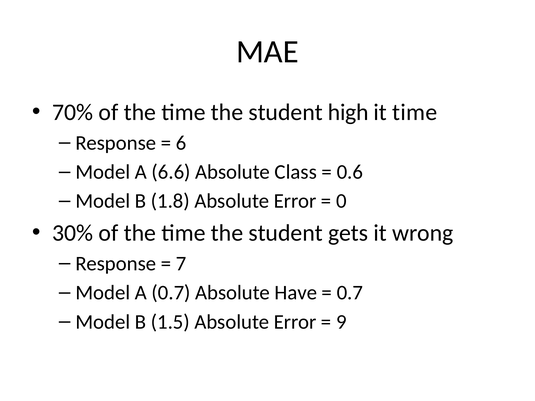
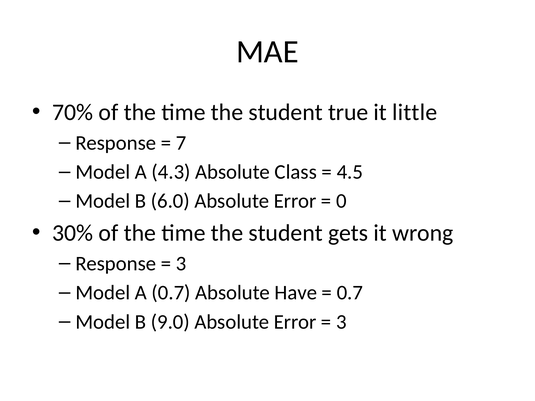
high: high -> true (348, 112)
it time: time -> little (415, 112)
6: 6 -> 7 (181, 143)
6.6: 6.6 -> 4.3 (171, 172)
0.6: 0.6 -> 4.5 (350, 172)
1.8: 1.8 -> 6.0 (170, 201)
7: 7 -> 3 (181, 264)
1.5: 1.5 -> 9.0 (170, 322)
9: 9 -> 3 (341, 322)
